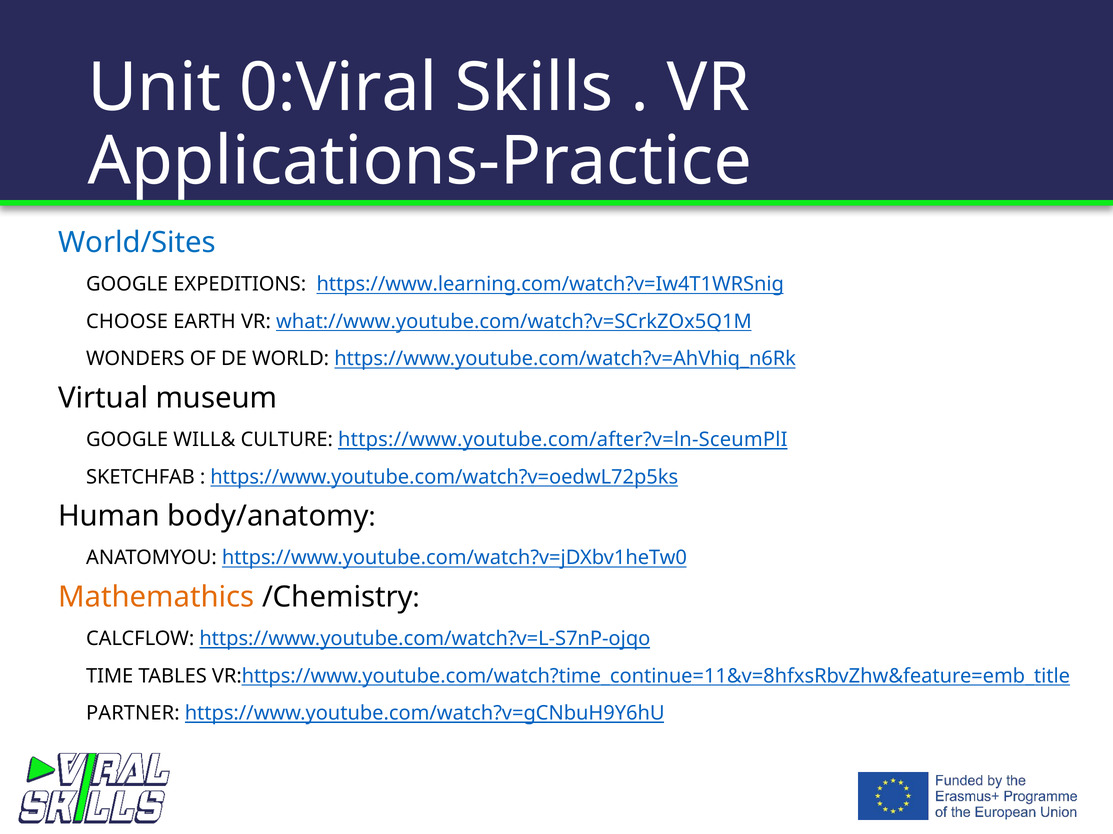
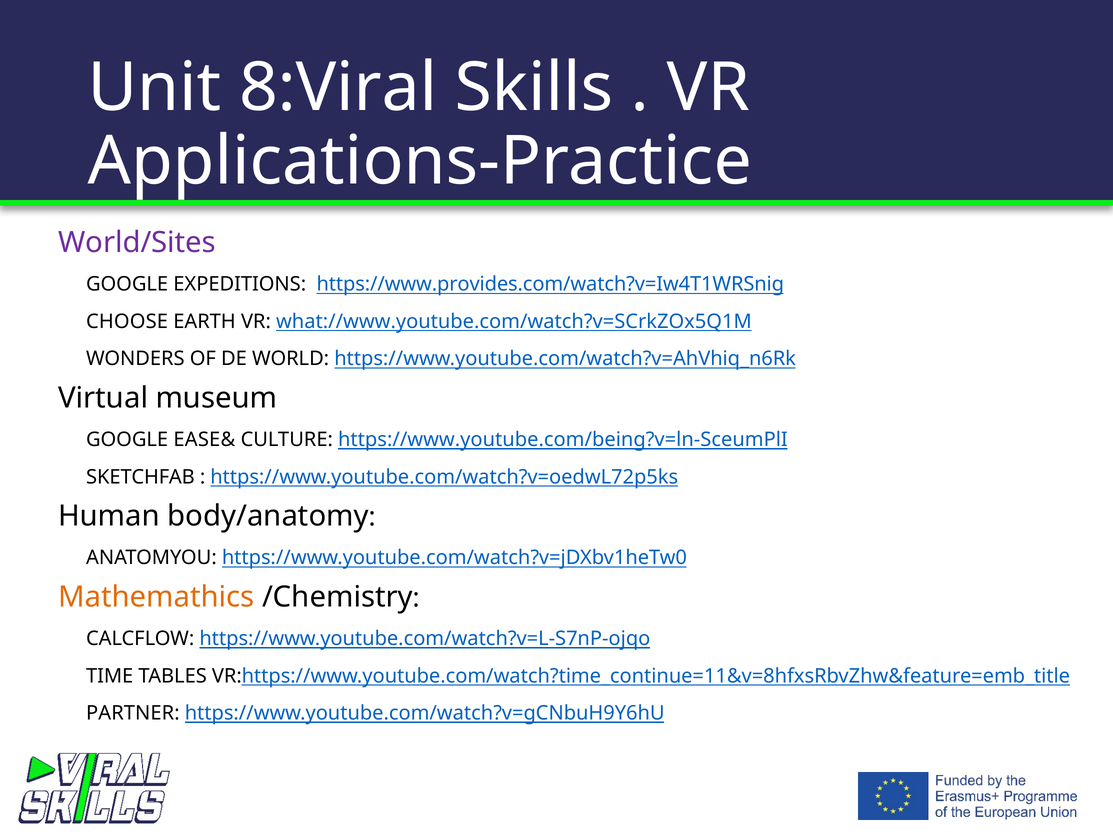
0:Viral: 0:Viral -> 8:Viral (338, 88)
World/Sites colour: blue -> purple (137, 243)
https://www.learning.com/watch?v=Iw4T1WRSnig: https://www.learning.com/watch?v=Iw4T1WRSnig -> https://www.provides.com/watch?v=Iw4T1WRSnig (550, 285)
WILL&: WILL& -> EASE& (204, 440)
https://www.youtube.com/after?v=ln-SceumPlI: https://www.youtube.com/after?v=ln-SceumPlI -> https://www.youtube.com/being?v=ln-SceumPlI (563, 440)
